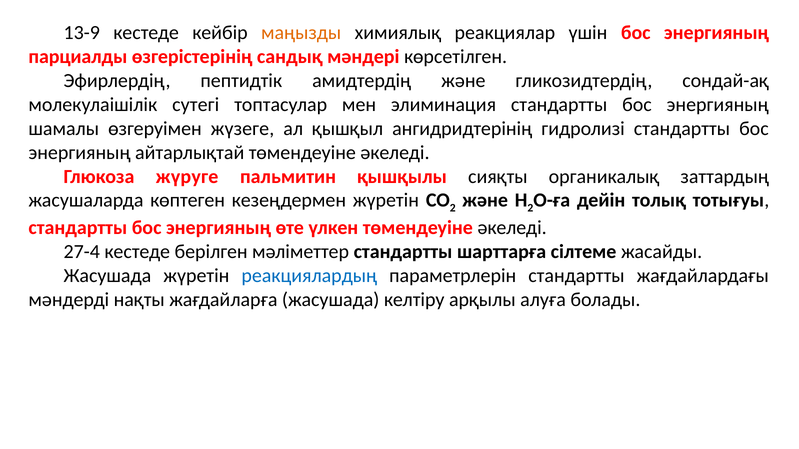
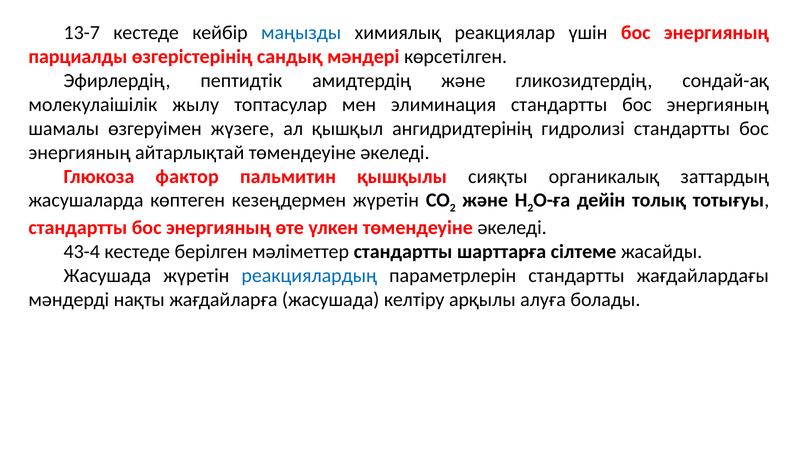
13-9: 13-9 -> 13-7 (82, 33)
маңызды colour: orange -> blue (301, 33)
сутегі: сутегі -> жылу (196, 105)
жүруге: жүруге -> фактор (187, 177)
27-4: 27-4 -> 43-4 (82, 252)
